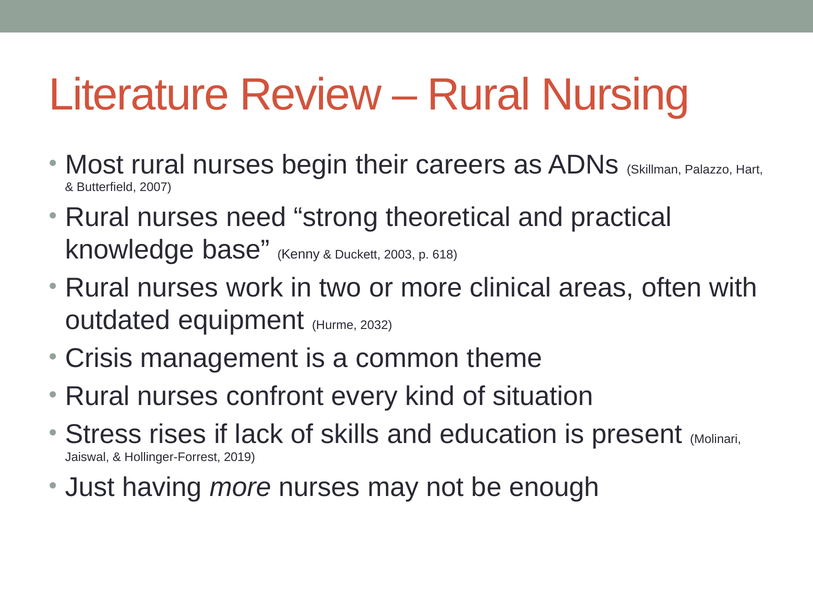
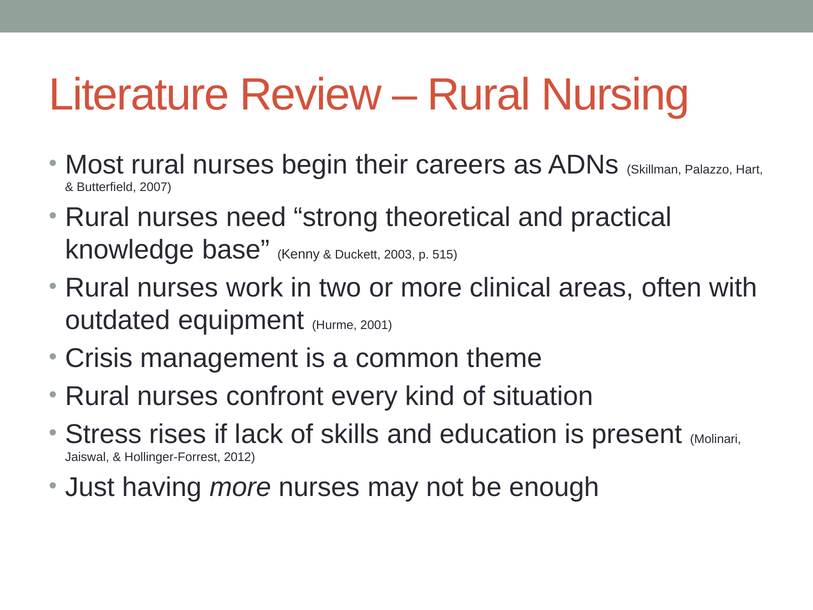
618: 618 -> 515 (445, 255)
2032: 2032 -> 2001 (376, 325)
2019: 2019 -> 2012 (240, 457)
